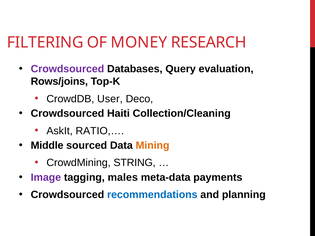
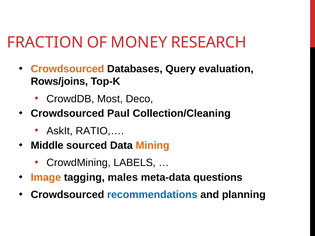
FILTERING: FILTERING -> FRACTION (45, 43)
Crowdsourced colour: purple -> orange (67, 69)
User: User -> Most (110, 99)
Haiti: Haiti -> Paul (118, 114)
STRING: STRING -> LABELS (135, 163)
Image colour: purple -> orange (46, 178)
payments: payments -> questions (218, 178)
